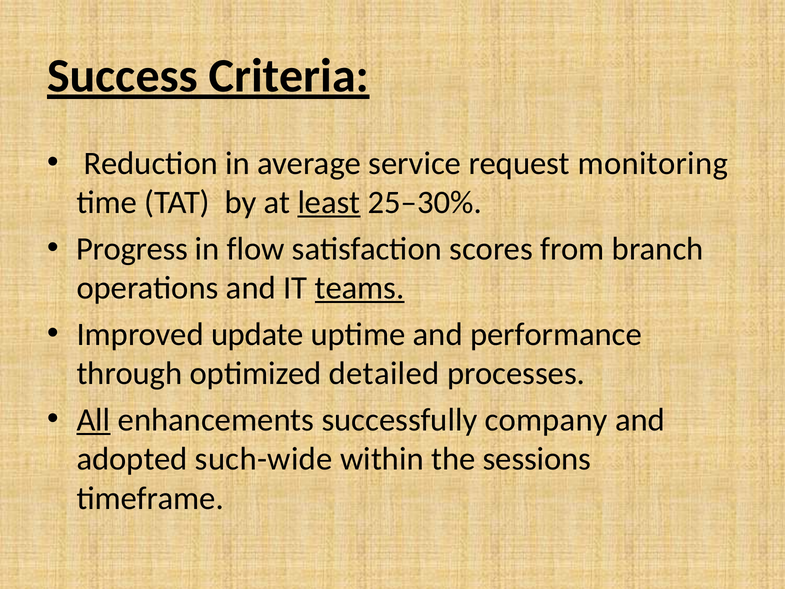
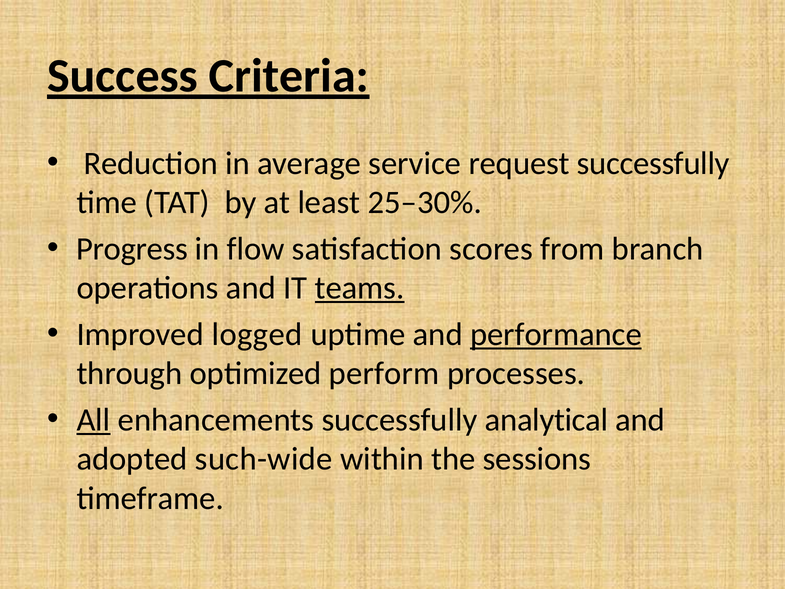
request monitoring: monitoring -> successfully (653, 163)
least underline: present -> none (329, 202)
update: update -> logged (257, 334)
performance underline: none -> present (556, 334)
detailed: detailed -> perform (384, 373)
company: company -> analytical (546, 420)
